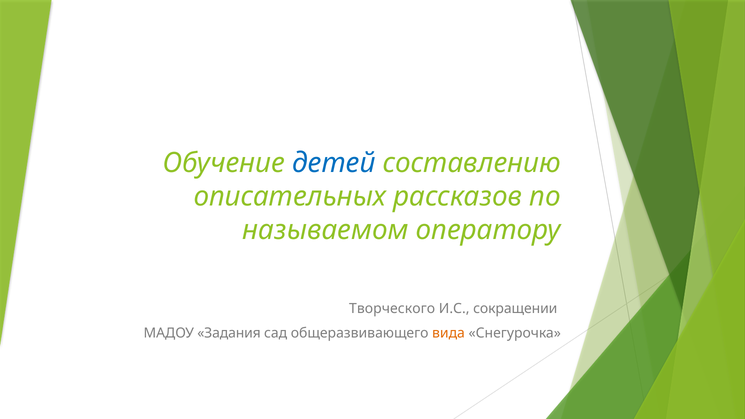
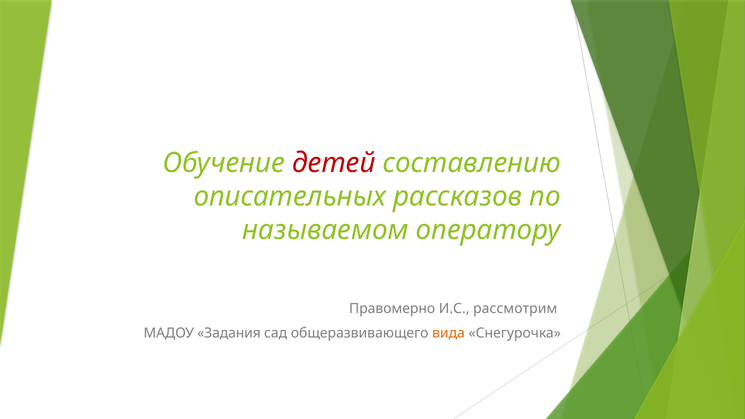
детей colour: blue -> red (334, 163)
Творческого: Творческого -> Правомерно (392, 309)
сокращении: сокращении -> рассмотрим (515, 309)
